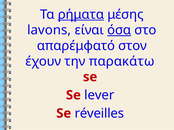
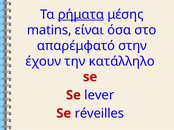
lavons: lavons -> matins (49, 30)
όσα underline: present -> none (119, 30)
στον: στον -> στην (133, 46)
παρακάτω: παρακάτω -> κατάλληλο (122, 62)
